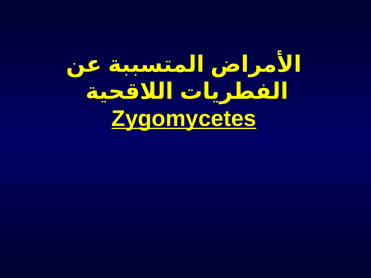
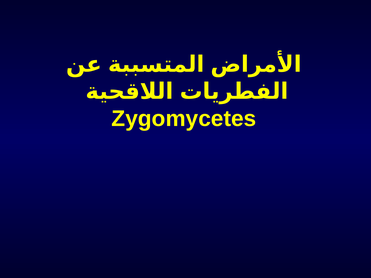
Zygomycetes underline: present -> none (184, 119)
